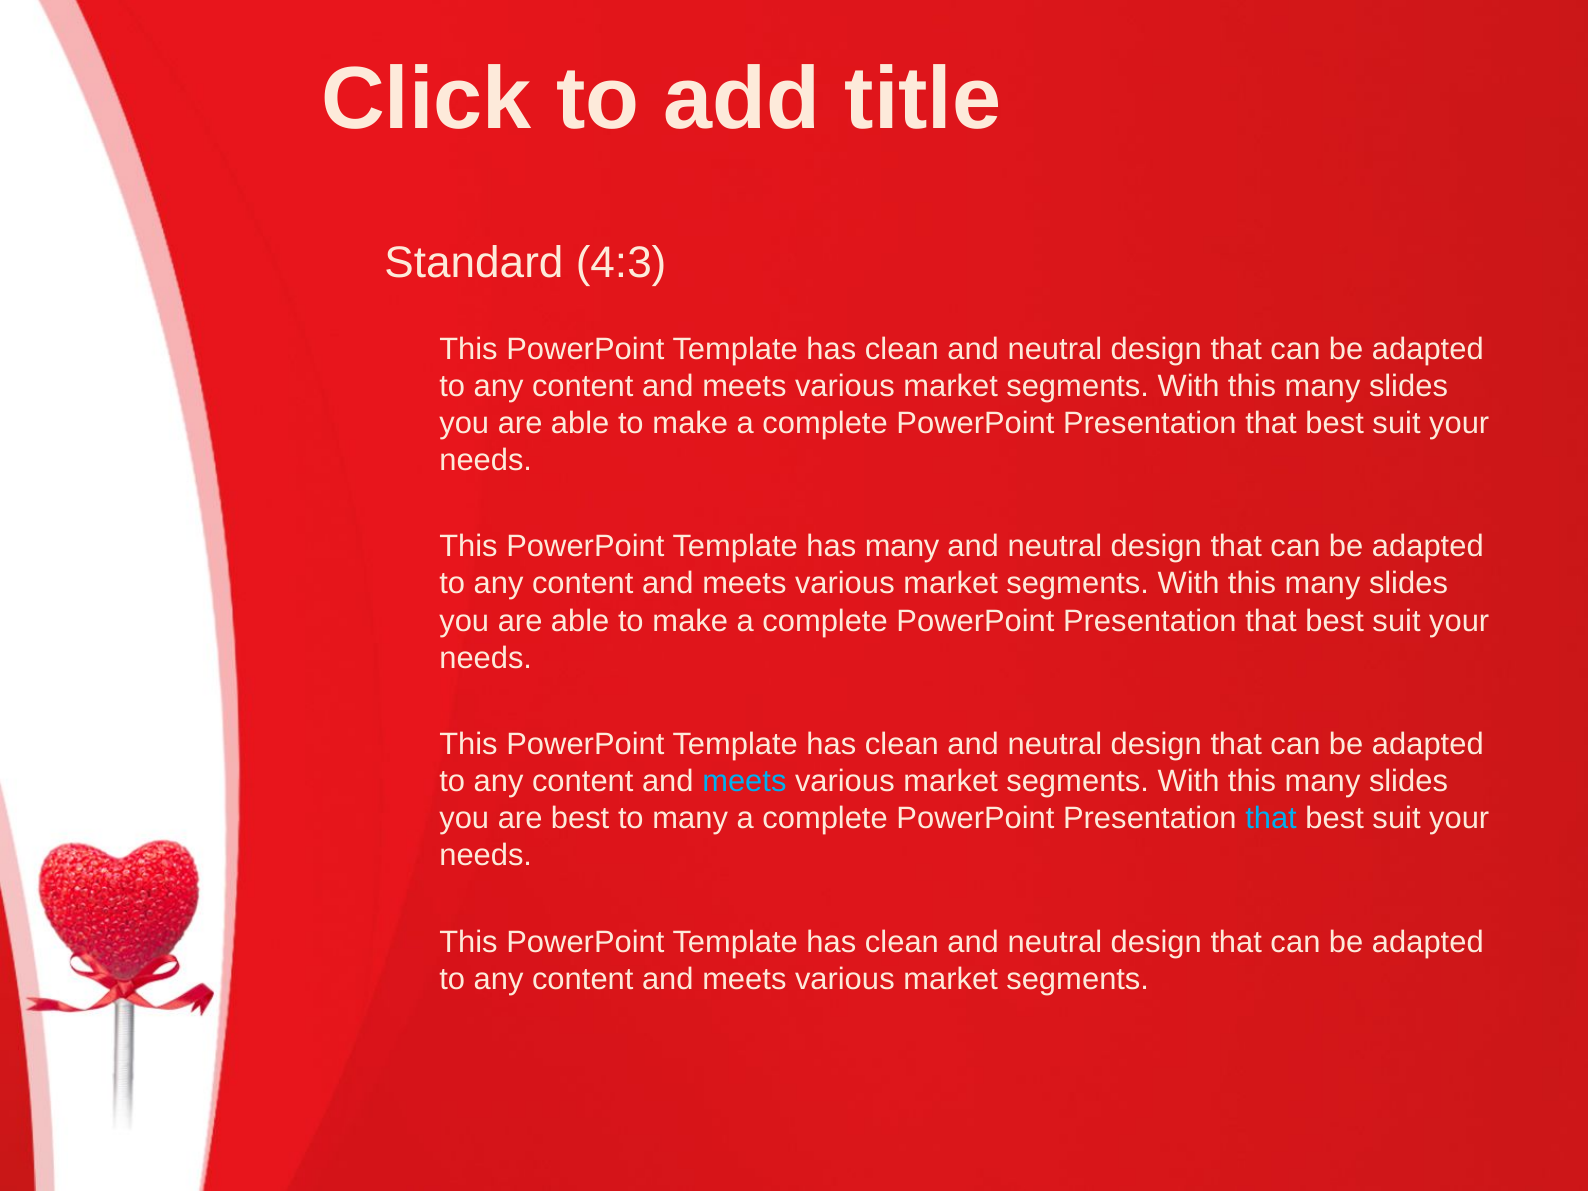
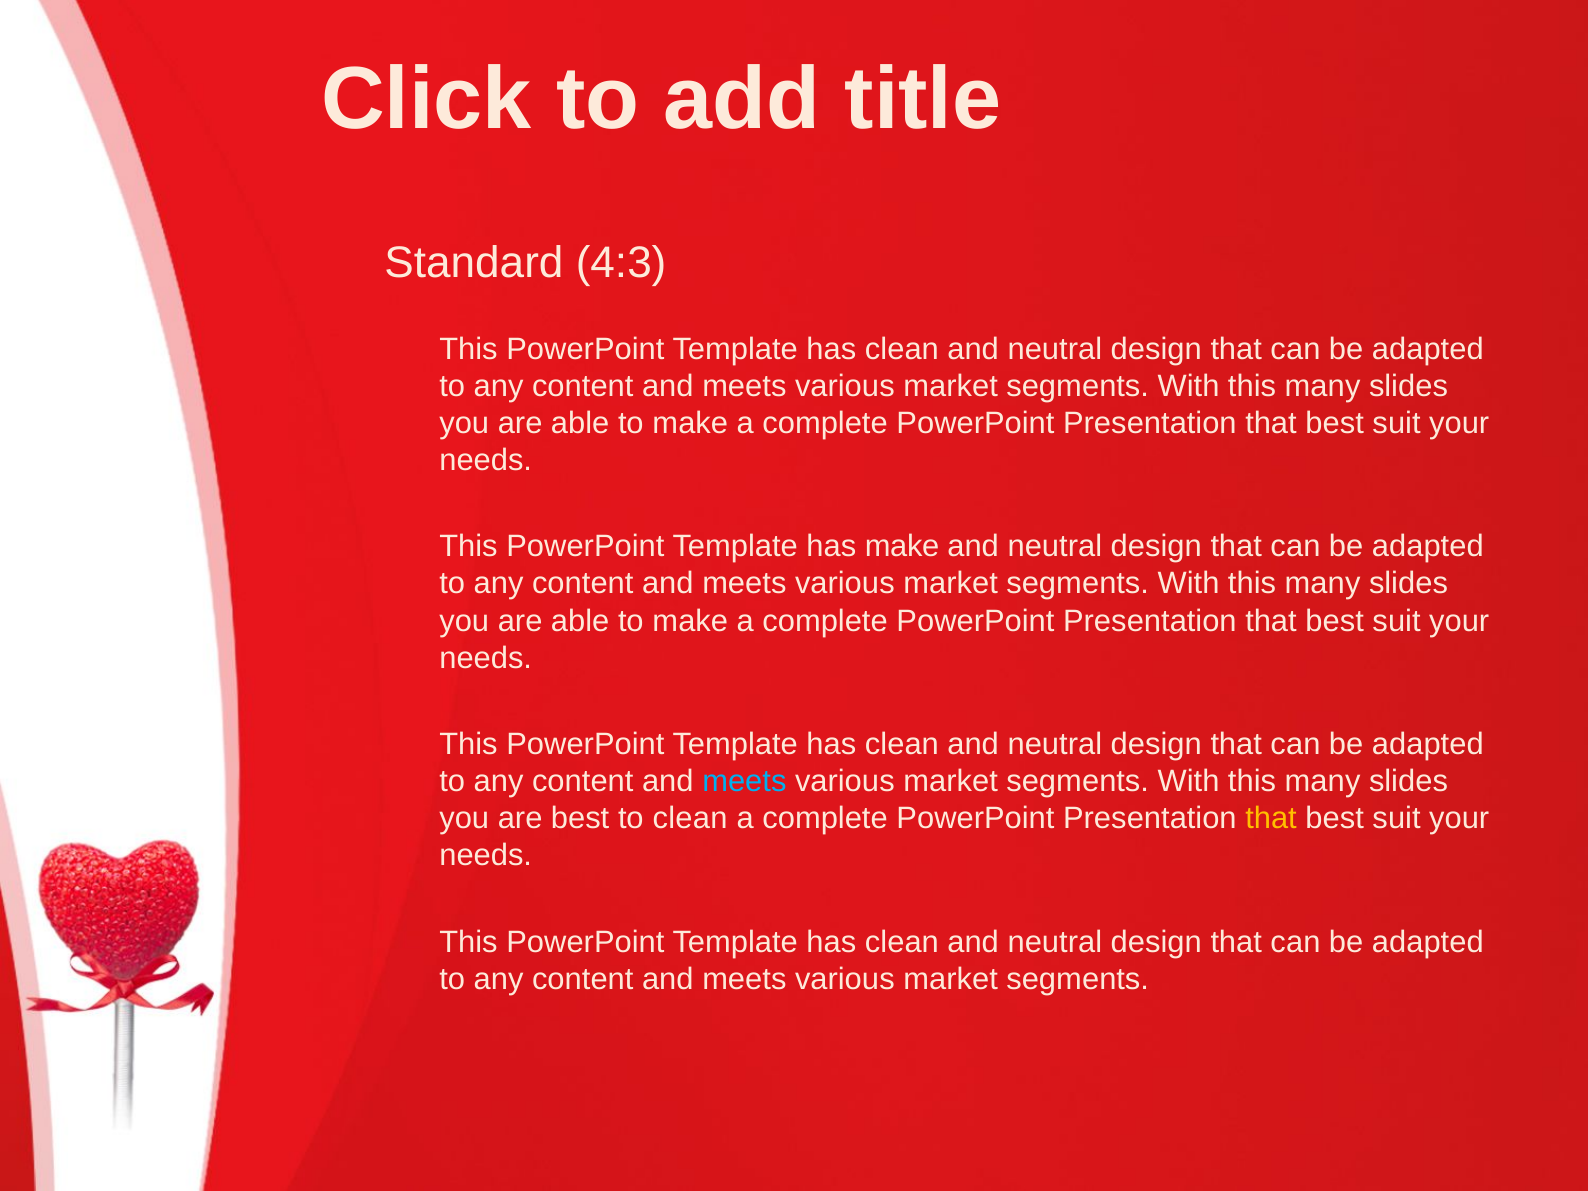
has many: many -> make (902, 547)
to many: many -> clean (690, 819)
that colour: light blue -> yellow (1271, 819)
